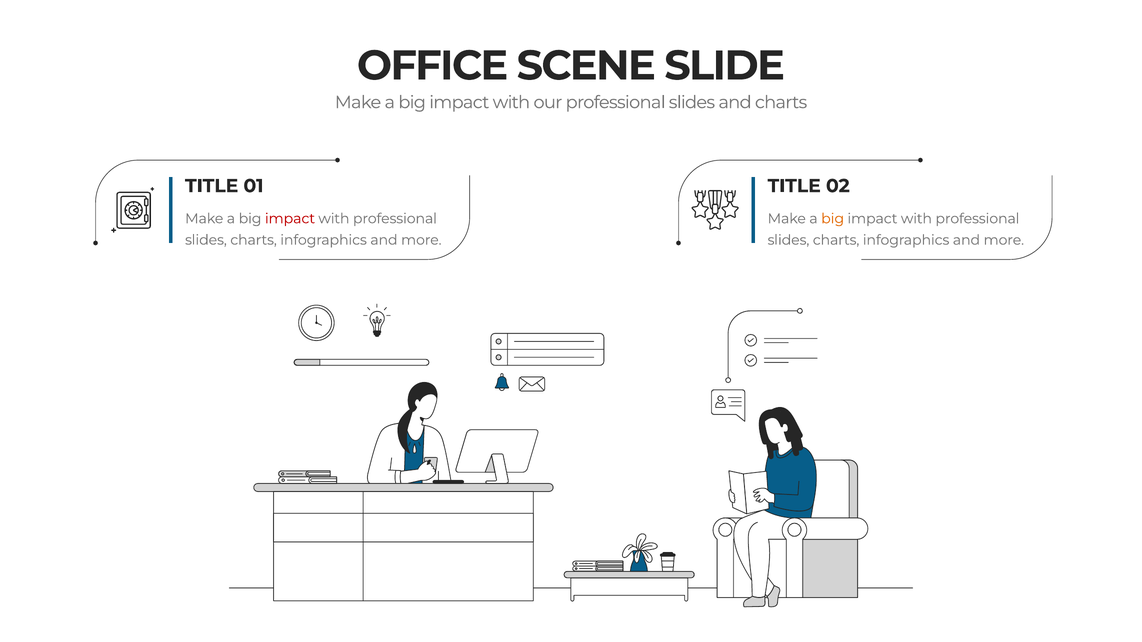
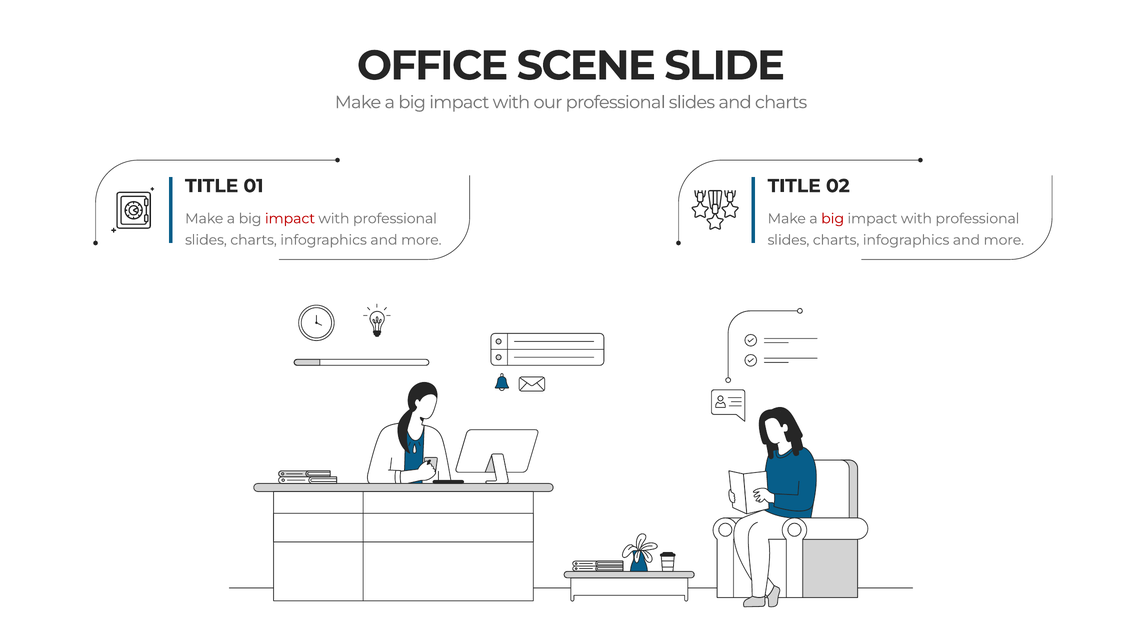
big colour: orange -> red (833, 219)
